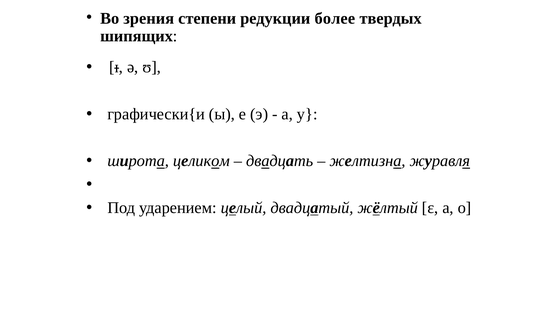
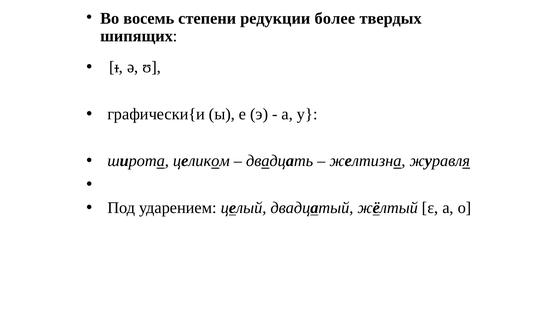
зрения: зрения -> восемь (149, 19)
